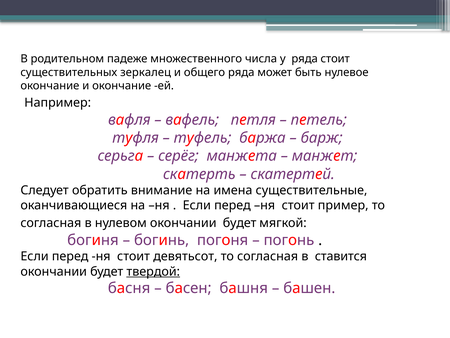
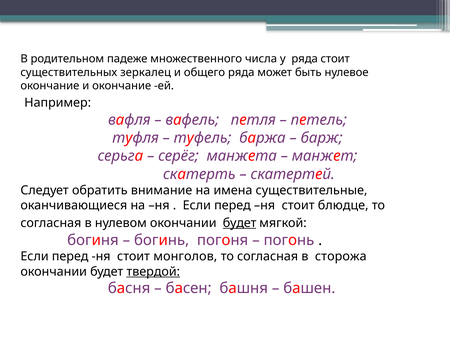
пример: пример -> блюдце (343, 205)
будет underline: none -> present (240, 223)
девятьсот: девятьсот -> монголов (185, 256)
ставится: ставится -> сторожа (341, 256)
